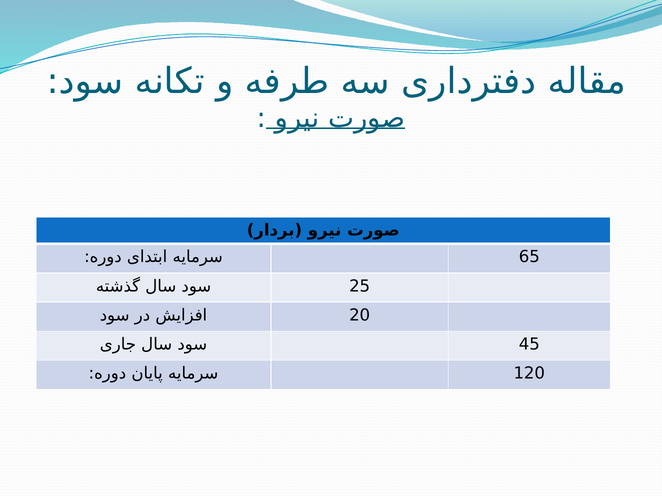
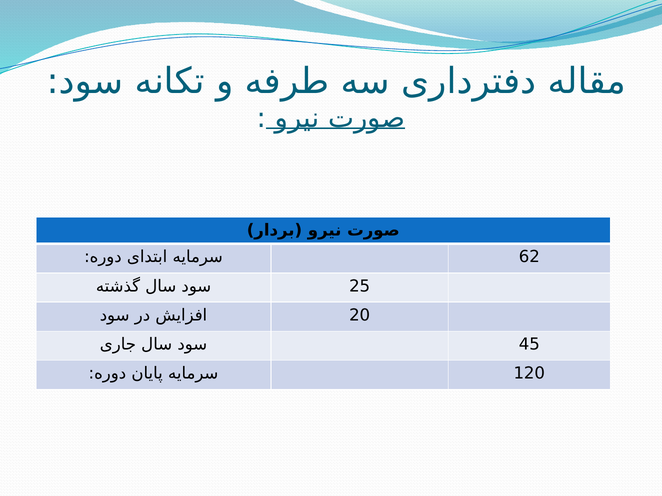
65: 65 -> 62 (529, 257)
